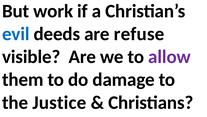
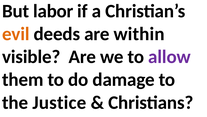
work: work -> labor (53, 11)
evil colour: blue -> orange (16, 34)
refuse: refuse -> within (139, 34)
